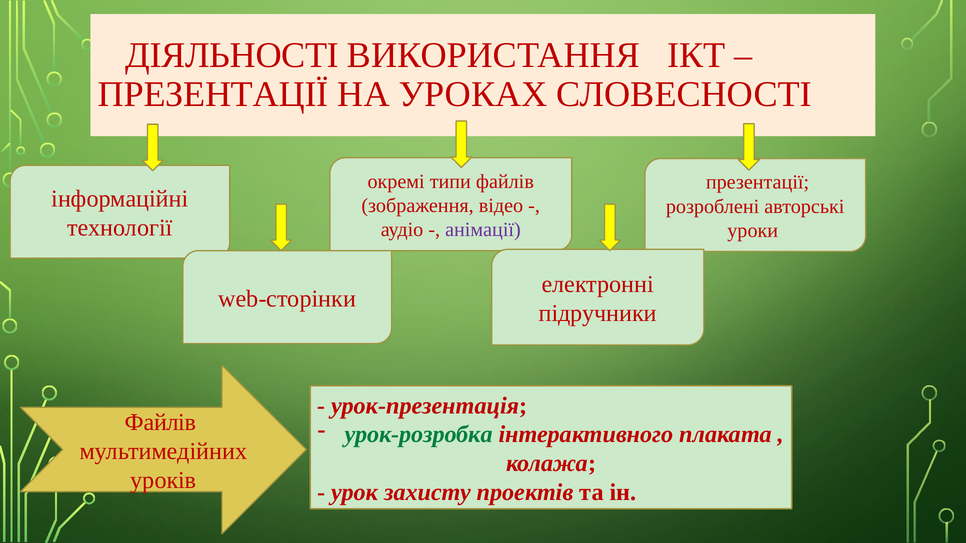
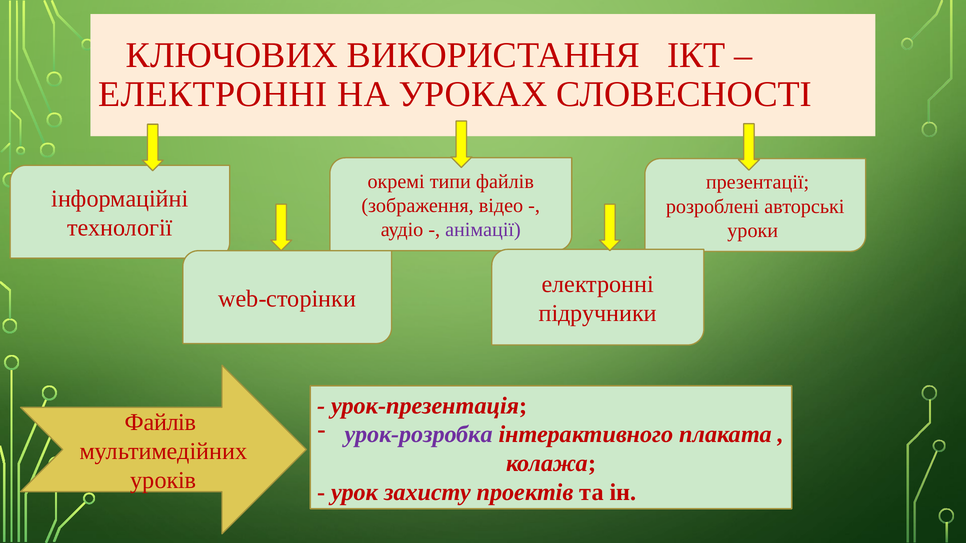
ДІЯЛЬНОСТІ: ДІЯЛЬНОСТІ -> КЛЮЧОВИХ (232, 55)
ПРЕЗЕНТАЦІЇ: ПРЕЗЕНТАЦІЇ -> ЕЛЕКТРОННІ (213, 94)
урок-розробка colour: green -> purple (419, 435)
